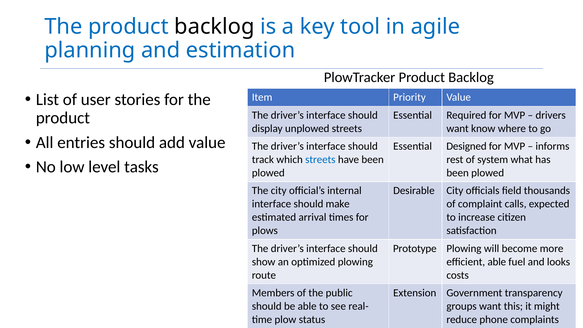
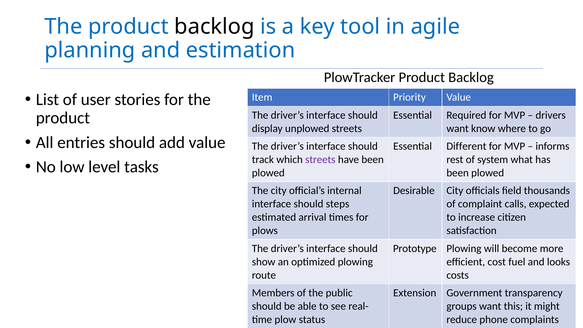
Designed: Designed -> Different (466, 146)
streets colour: blue -> purple (320, 160)
make: make -> steps (338, 204)
efficient able: able -> cost (497, 262)
